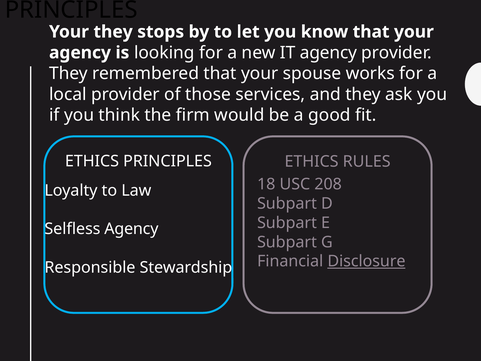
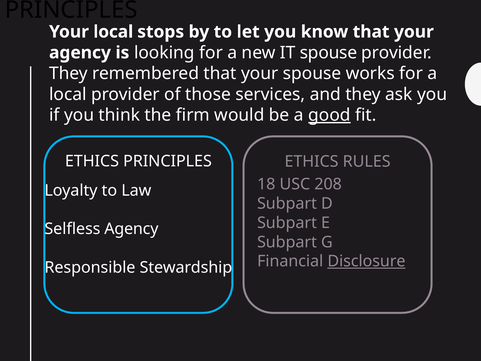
Your they: they -> local (113, 32)
IT agency: agency -> spouse (328, 53)
good underline: none -> present (329, 115)
